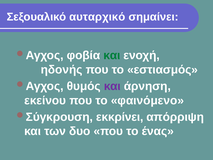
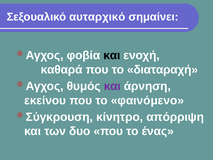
και colour: green -> black (112, 55)
ηδονής: ηδονής -> καθαρά (62, 70)
εστιασμός: εστιασμός -> διαταραχή (163, 70)
εκκρίνει: εκκρίνει -> κίνητρο (120, 117)
